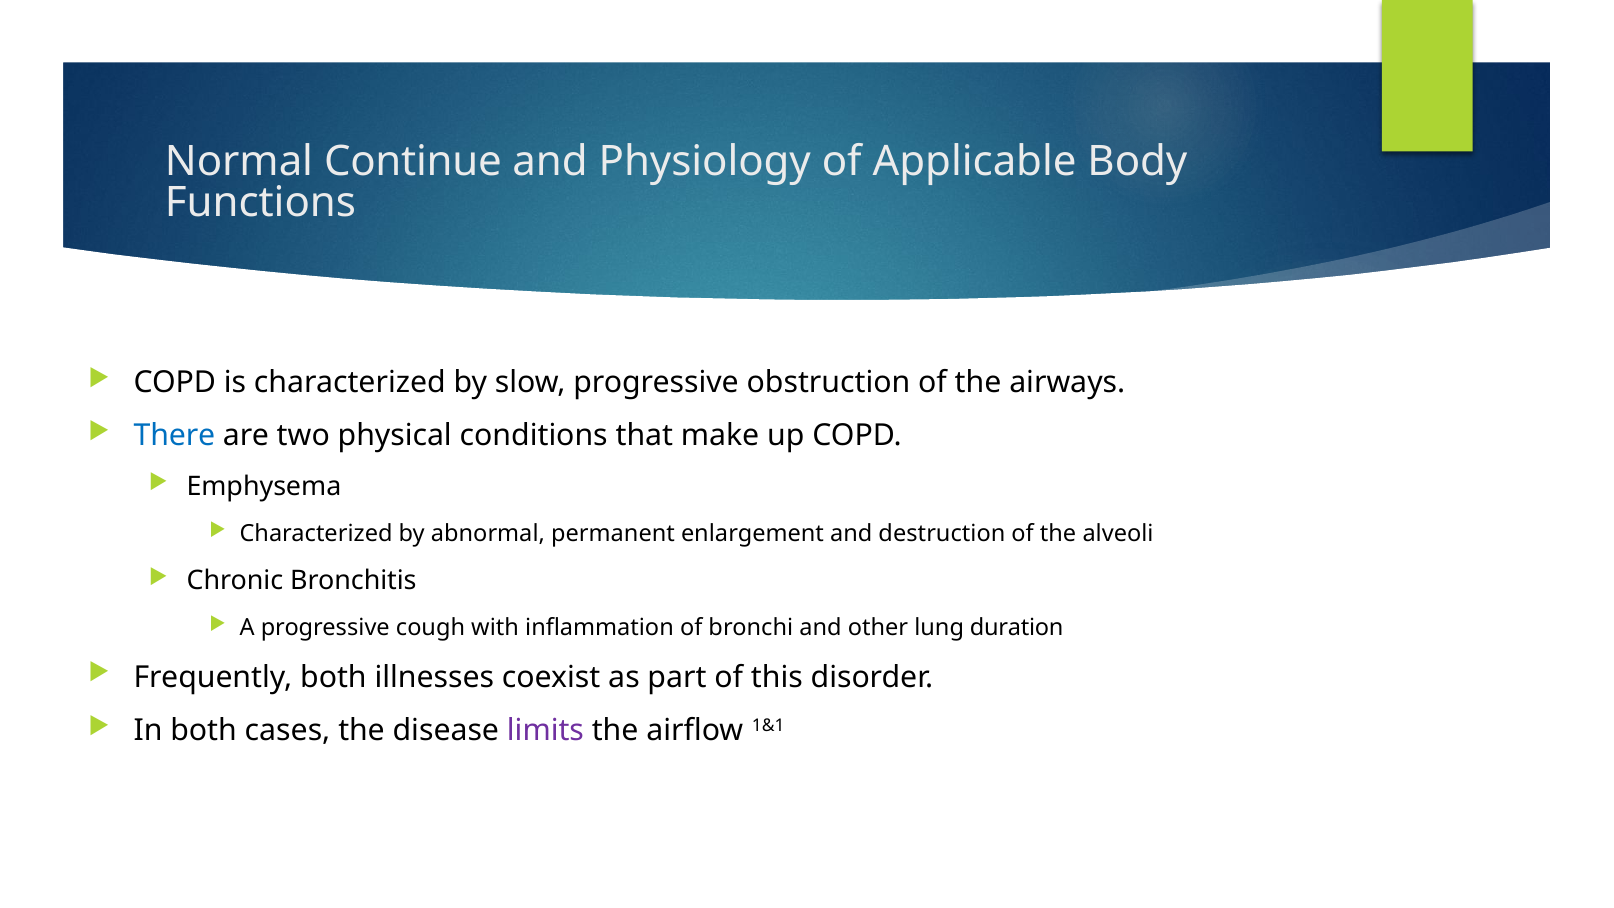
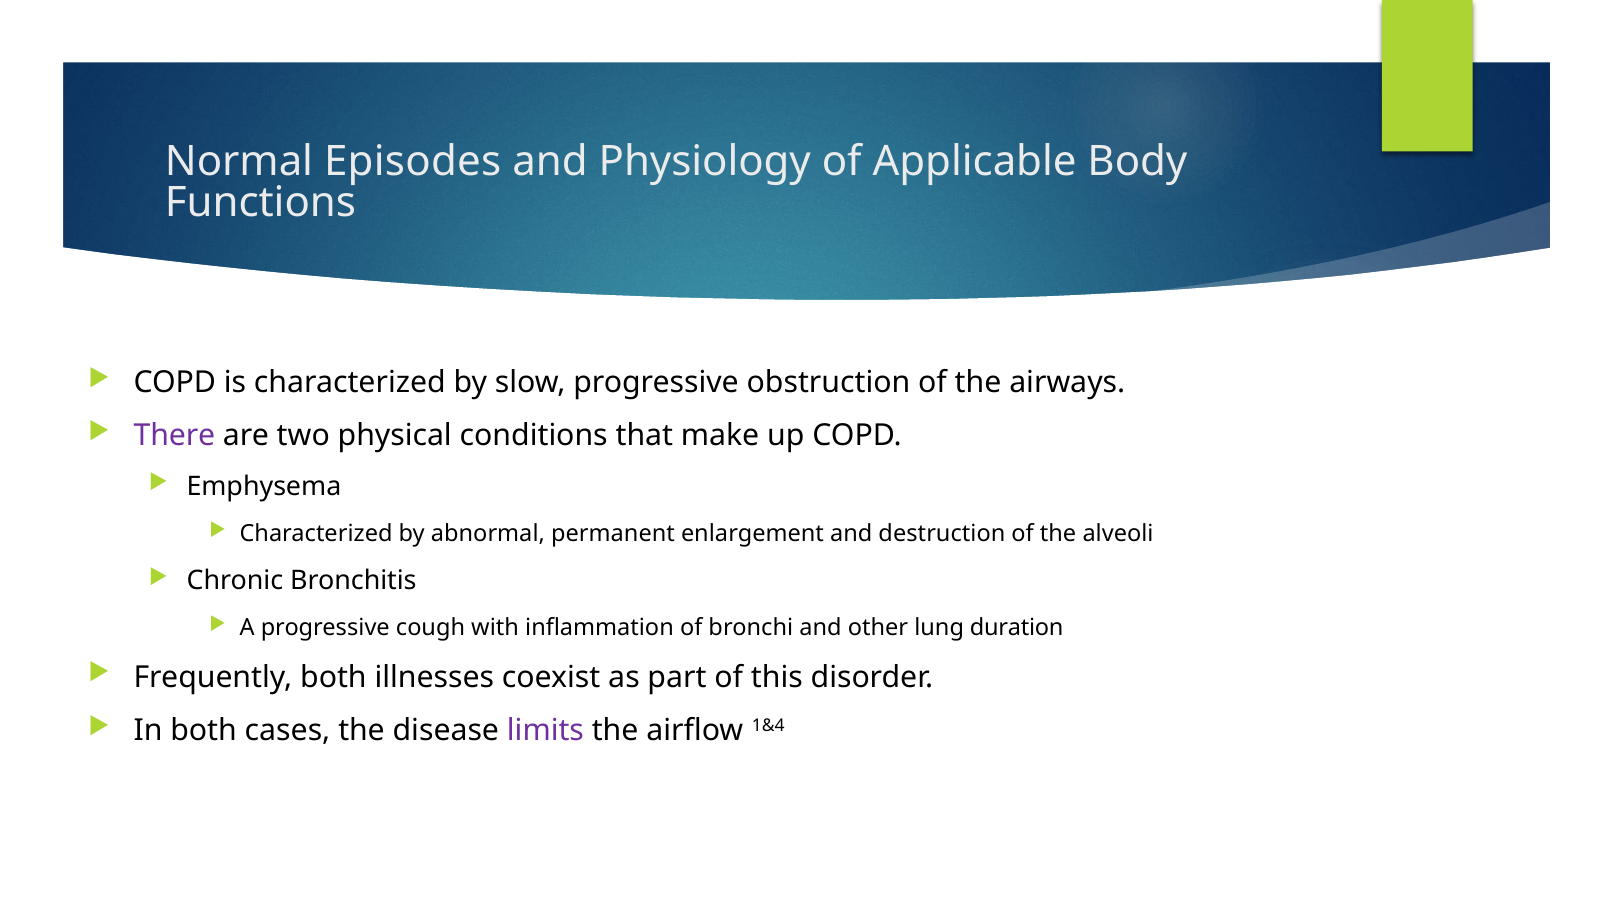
Continue: Continue -> Episodes (413, 162)
There colour: blue -> purple (174, 436)
1&1: 1&1 -> 1&4 (768, 726)
